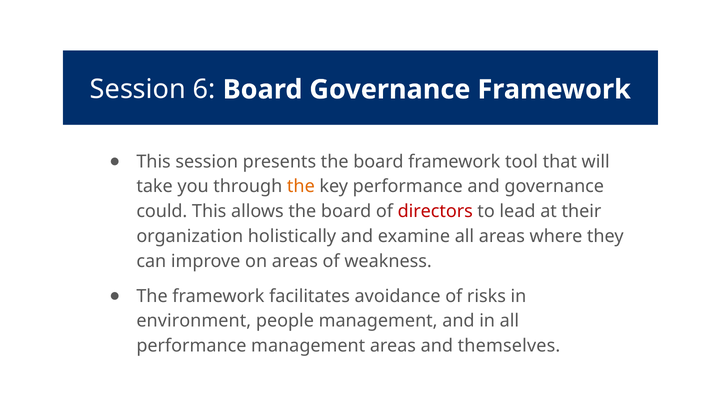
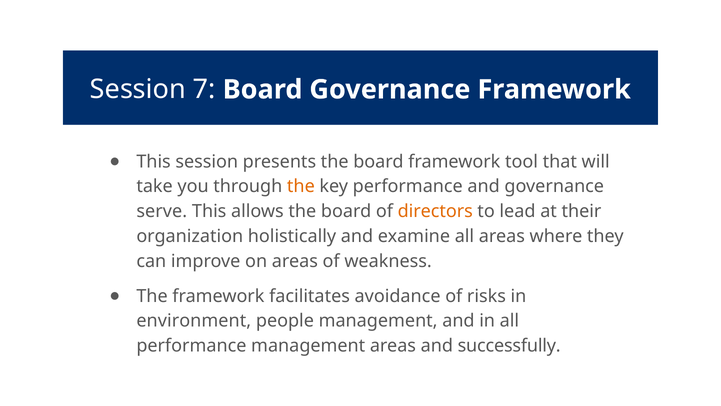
6: 6 -> 7 (204, 89)
could: could -> serve (162, 211)
directors colour: red -> orange (435, 211)
themselves: themselves -> successfully (509, 346)
